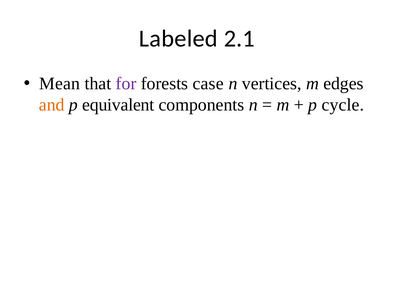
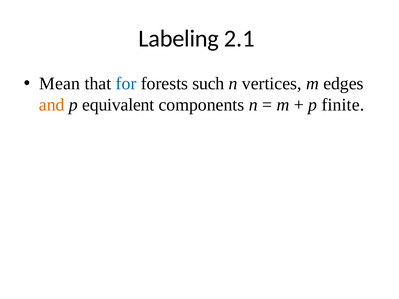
Labeled: Labeled -> Labeling (179, 39)
for colour: purple -> blue (126, 84)
case: case -> such (208, 84)
cycle: cycle -> finite (343, 105)
